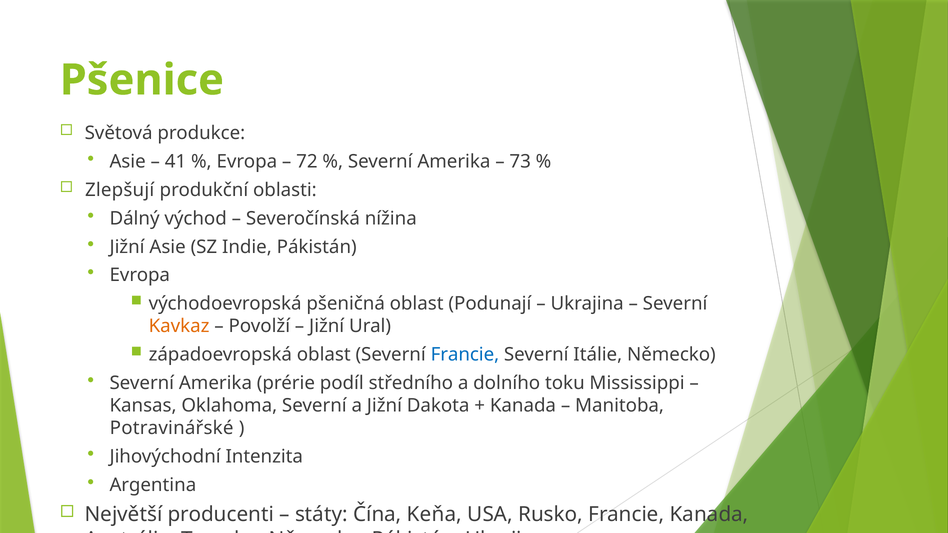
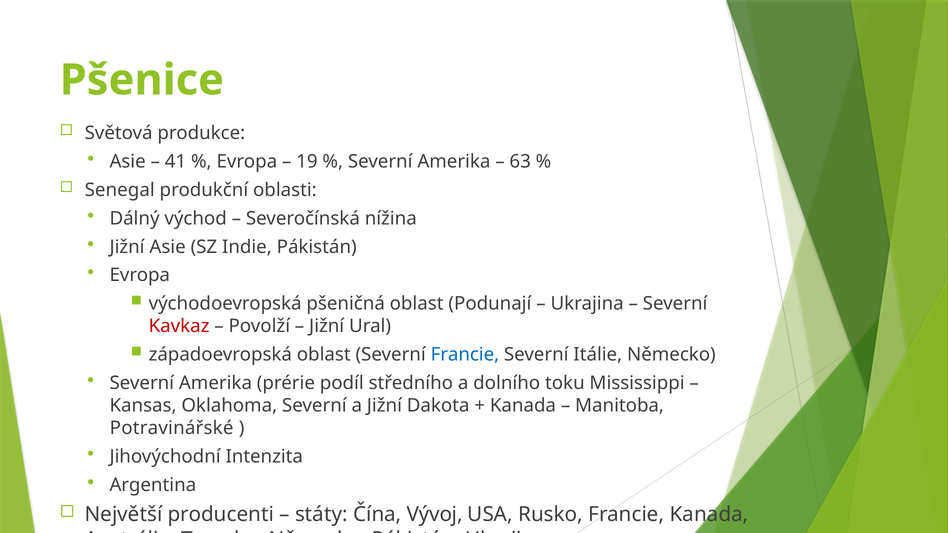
72: 72 -> 19 (307, 162)
73: 73 -> 63 (520, 162)
Zlepšují: Zlepšují -> Senegal (120, 190)
Kavkaz colour: orange -> red (179, 326)
Keňa: Keňa -> Vývoj (435, 515)
